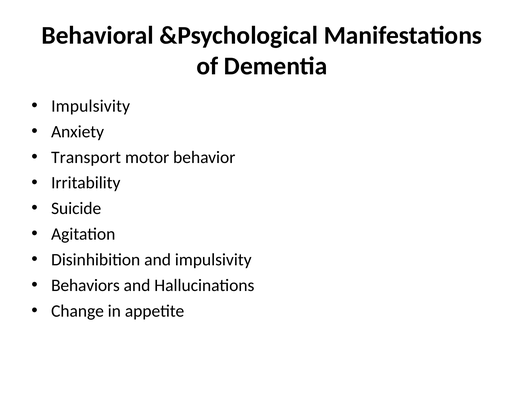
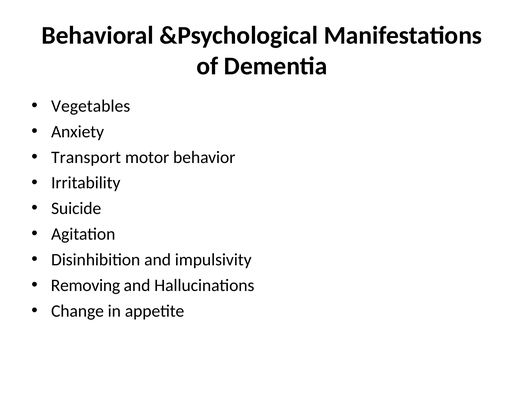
Impulsivity: Impulsivity -> Vegetables (91, 106)
Behaviors: Behaviors -> Removing (85, 285)
